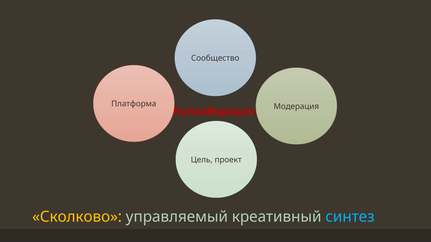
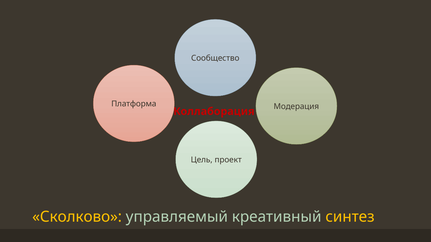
синтез colour: light blue -> yellow (350, 217)
